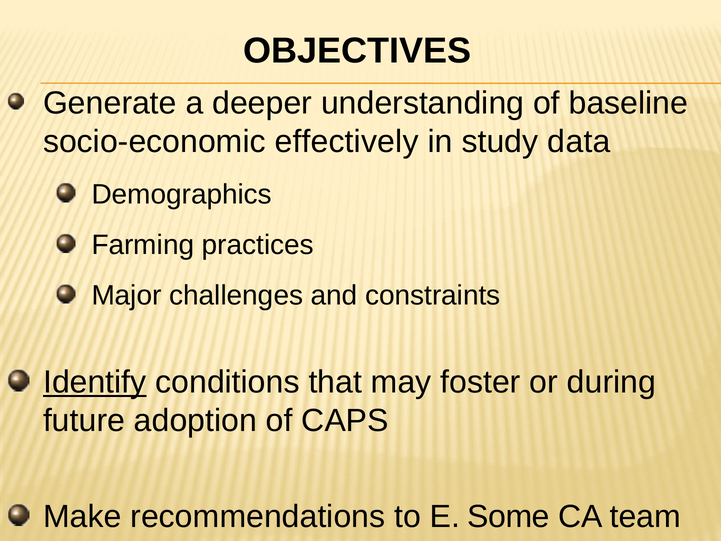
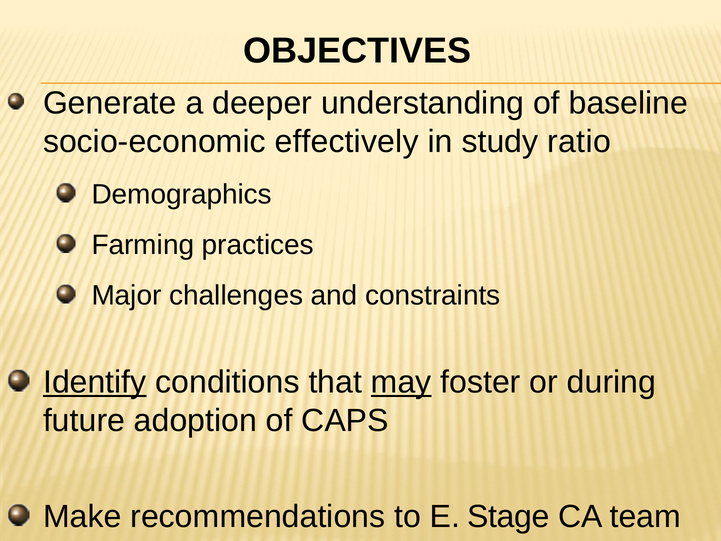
data: data -> ratio (579, 142)
may underline: none -> present (401, 382)
Some: Some -> Stage (508, 517)
